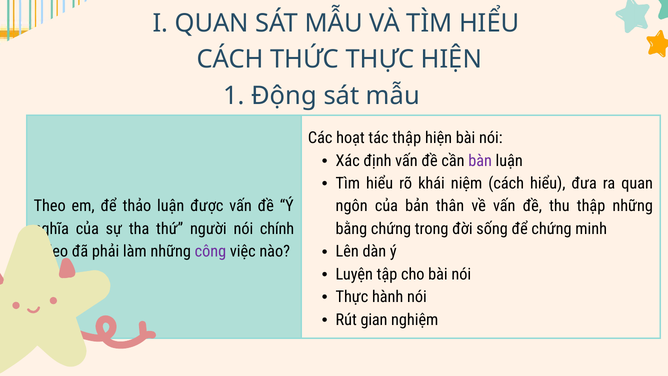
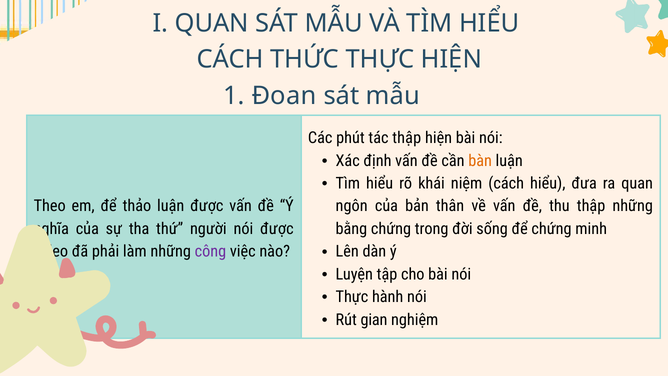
Động: Động -> Đoan (284, 96)
hoạt: hoạt -> phút (350, 138)
bàn colour: purple -> orange (480, 161)
nói chính: chính -> được (277, 229)
